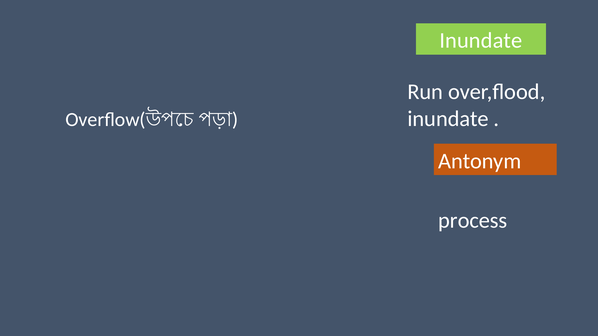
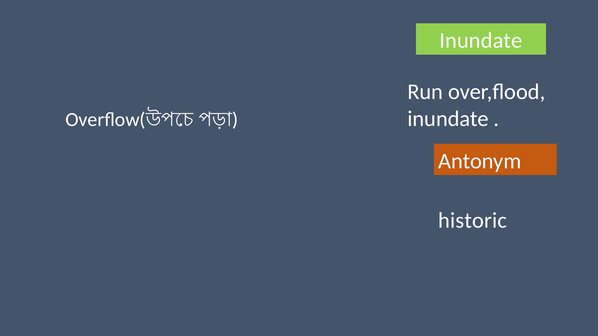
process: process -> historic (473, 221)
